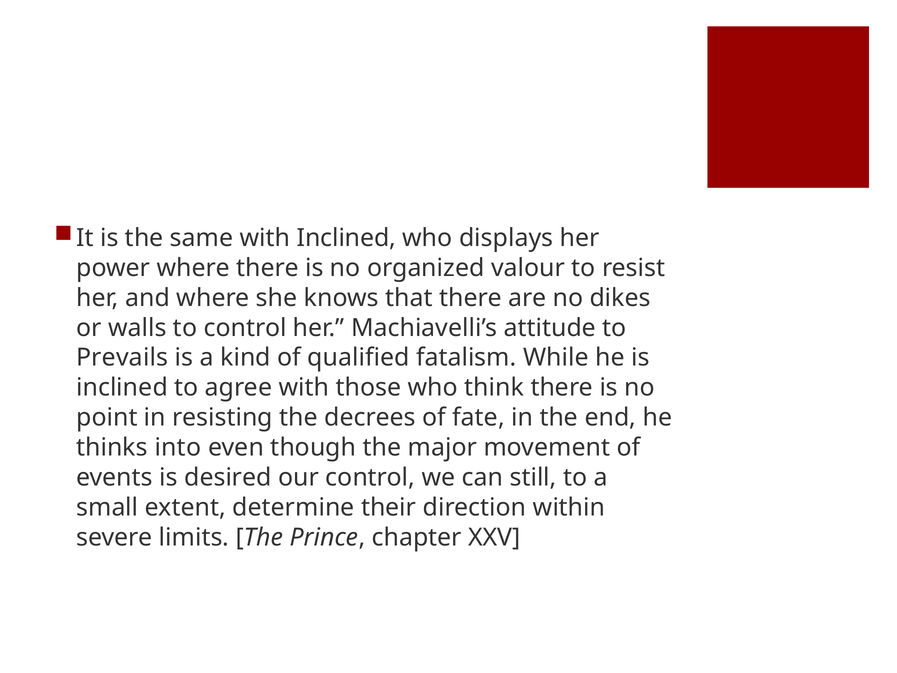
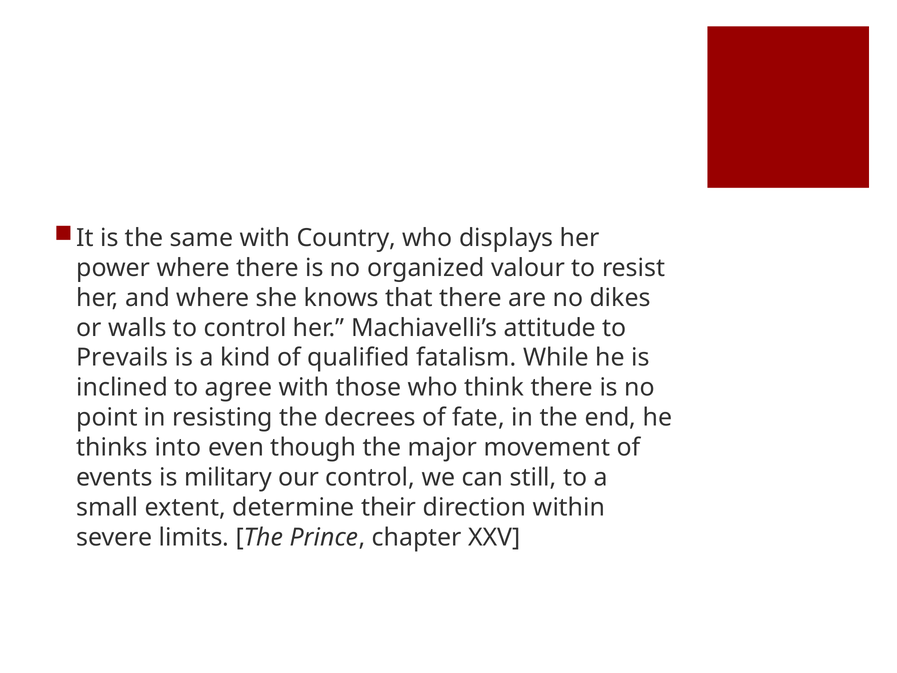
with Inclined: Inclined -> Country (346, 238)
desired: desired -> military (228, 477)
